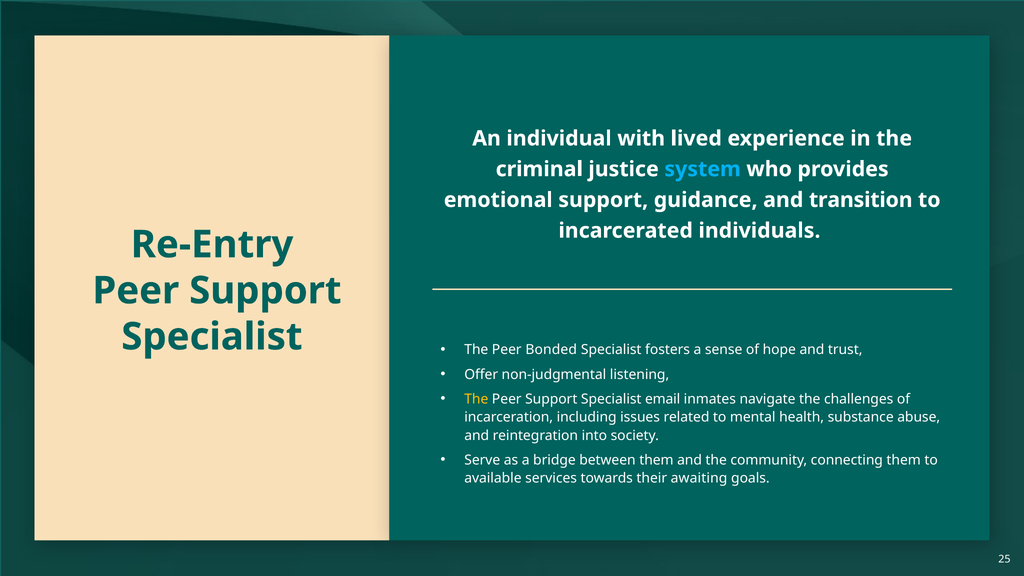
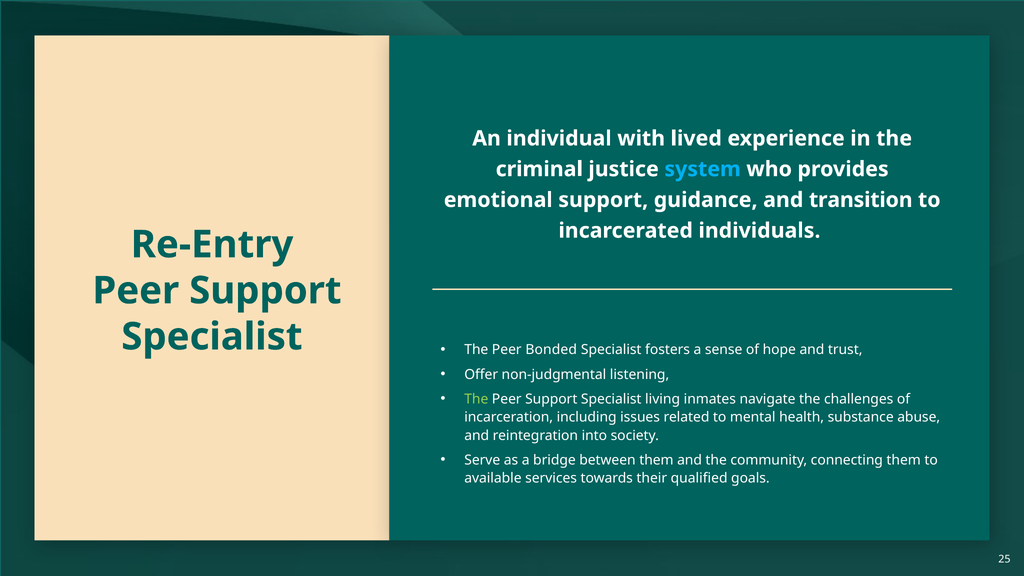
The colour: yellow -> light green (476, 399)
email: email -> living (663, 399)
awaiting: awaiting -> qualified (699, 478)
